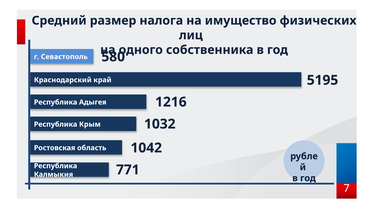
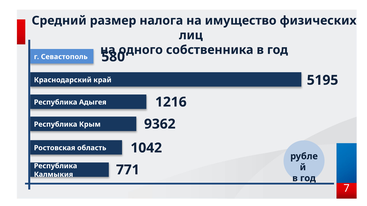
1032: 1032 -> 9362 (160, 124)
